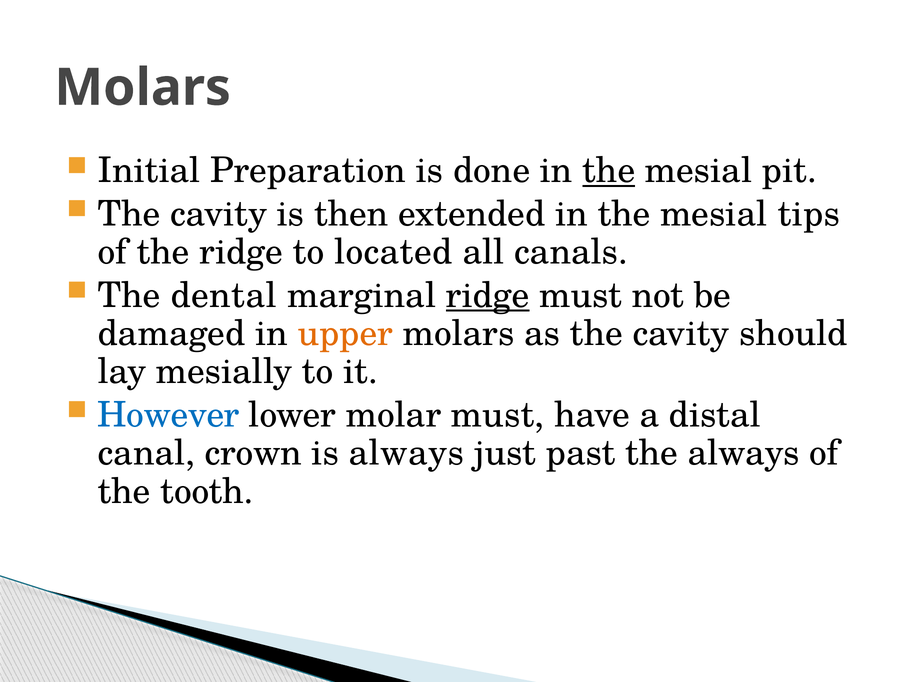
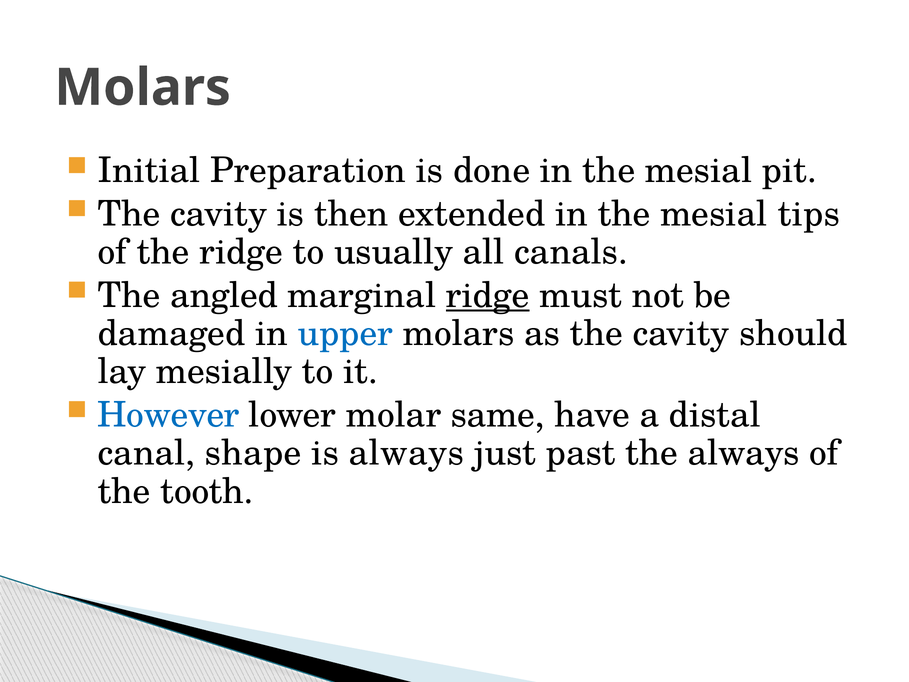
the underline: present -> none (609, 171)
located: located -> usually (394, 252)
dental: dental -> angled (224, 295)
upper colour: orange -> blue (345, 333)
molar must: must -> same (498, 415)
crown: crown -> shape (253, 453)
